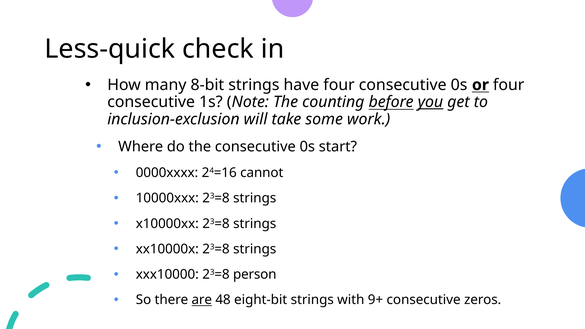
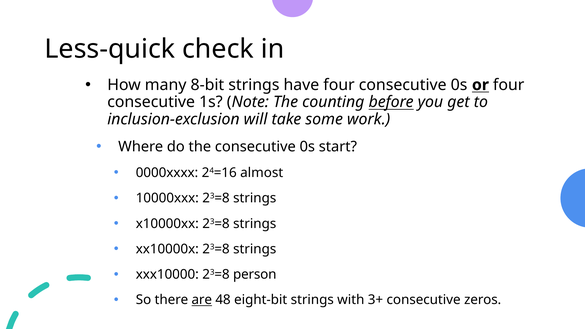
you underline: present -> none (430, 102)
cannot: cannot -> almost (262, 173)
9+: 9+ -> 3+ (375, 300)
